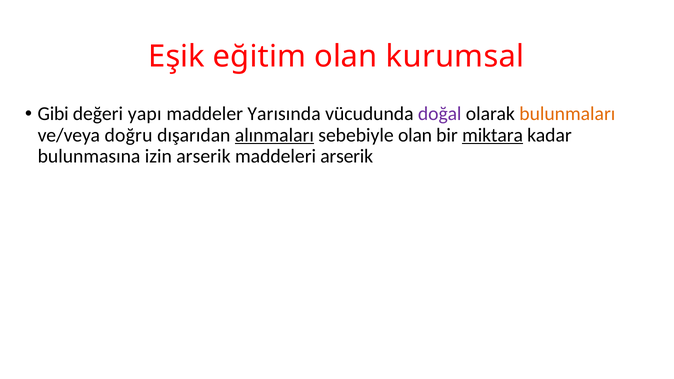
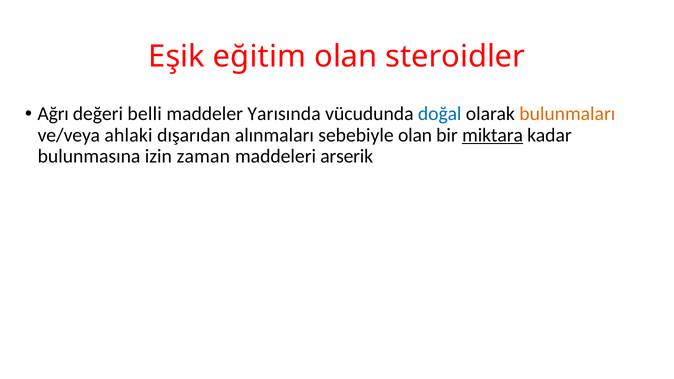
kurumsal: kurumsal -> steroidler (455, 57)
Gibi: Gibi -> Ağrı (53, 114)
yapı: yapı -> belli (145, 114)
doğal colour: purple -> blue (440, 114)
doğru: doğru -> ahlaki (129, 135)
alınmaları underline: present -> none (274, 135)
izin arserik: arserik -> zaman (203, 156)
